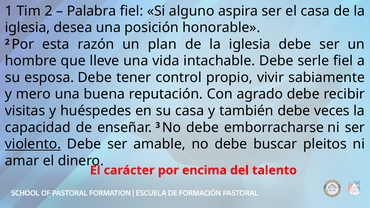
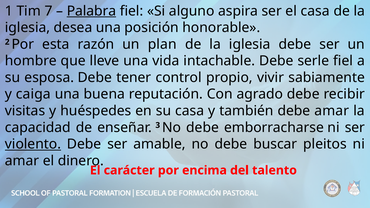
Tim 2: 2 -> 7 (48, 11)
Palabra underline: none -> present (91, 11)
mero: mero -> caiga (33, 94)
debe veces: veces -> amar (332, 111)
